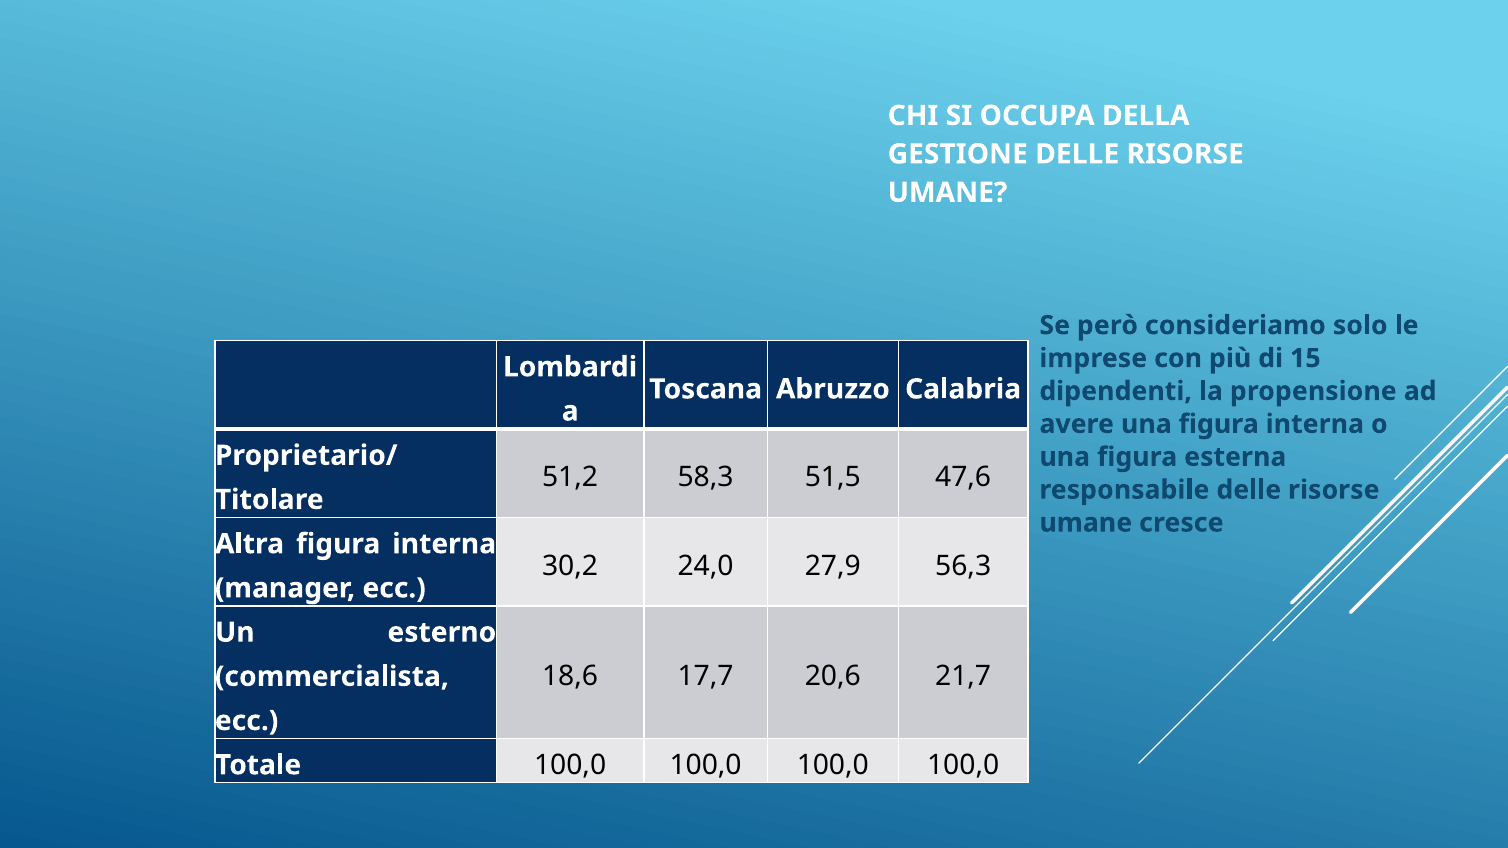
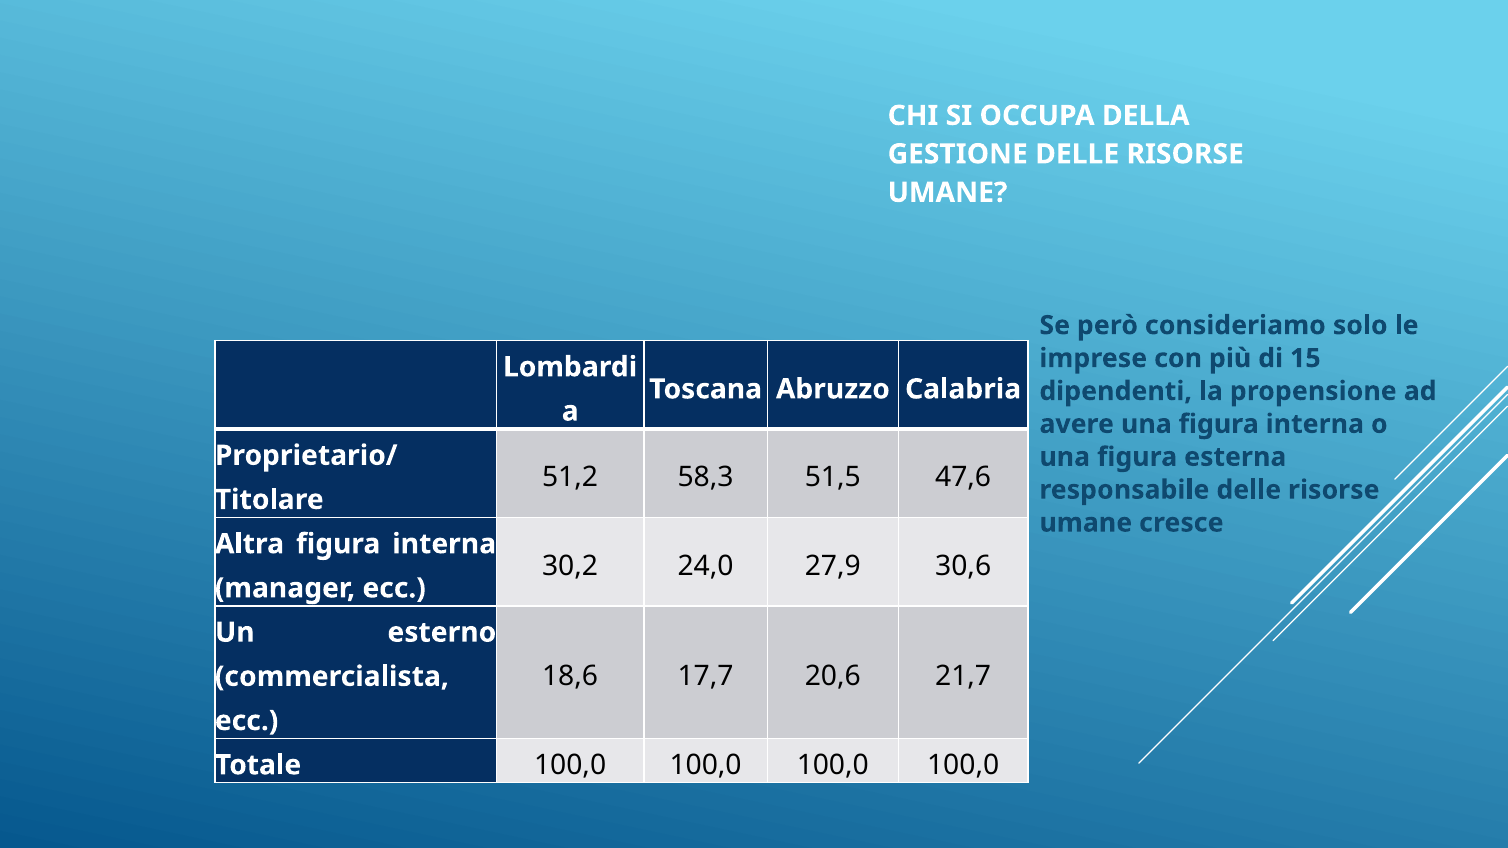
56,3: 56,3 -> 30,6 (963, 566)
